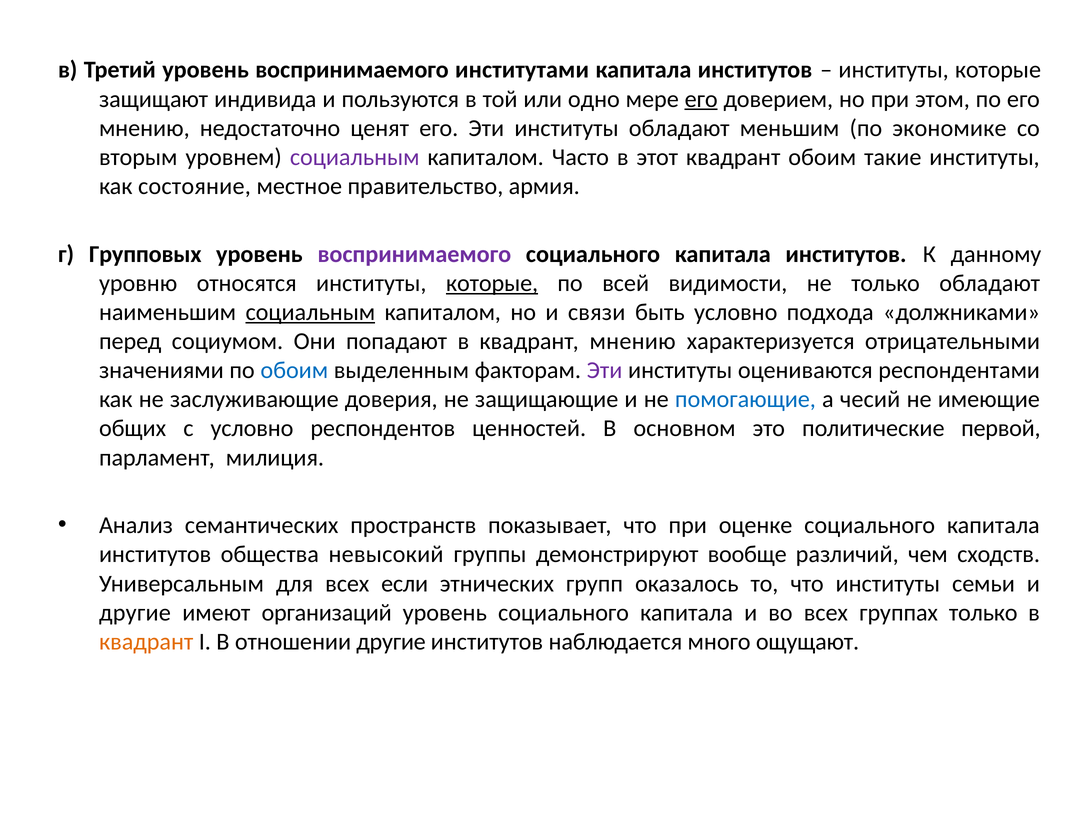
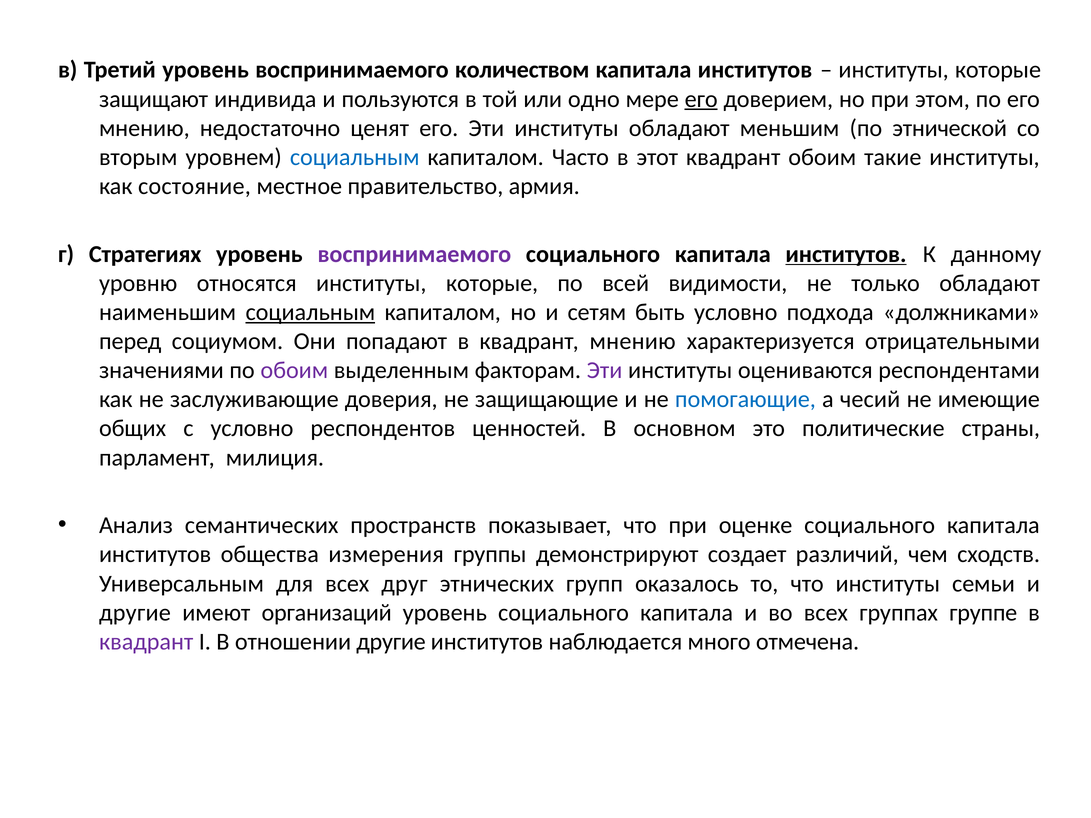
институтами: институтами -> количеством (522, 70)
экономике: экономике -> этнической (950, 128)
социальным colour: purple -> blue (355, 157)
Групповых: Групповых -> Стратегиях (145, 254)
институтов underline: none -> present (846, 254)
которые underline: present -> none (492, 283)
связи: связи -> сетям (597, 312)
обоим colour: blue -> purple (294, 370)
первой: первой -> страны (1001, 429)
невысокий: невысокий -> измерения (386, 555)
вообще: вообще -> создает (747, 555)
если: если -> друг (404, 584)
группах только: только -> группе (983, 613)
квадрант colour: orange -> purple (146, 642)
ощущают: ощущают -> отмечена (808, 642)
